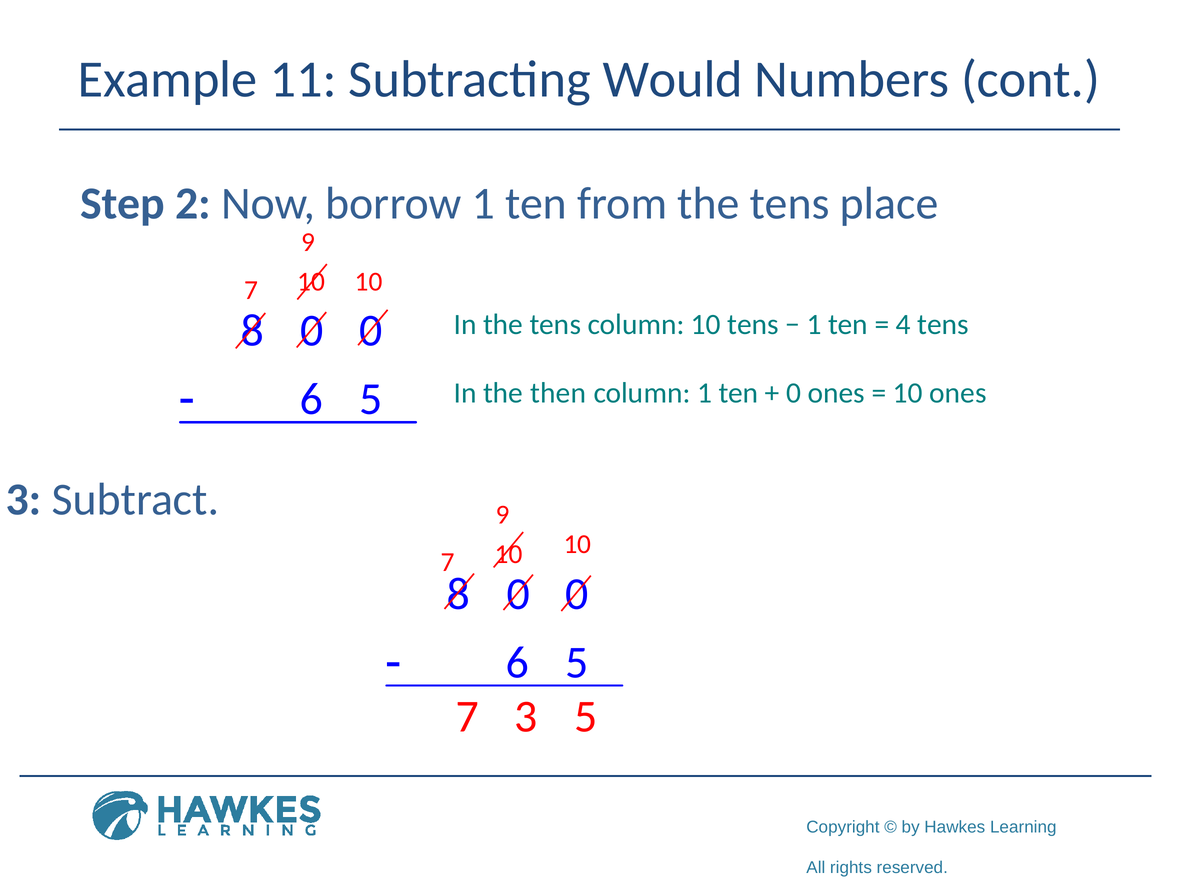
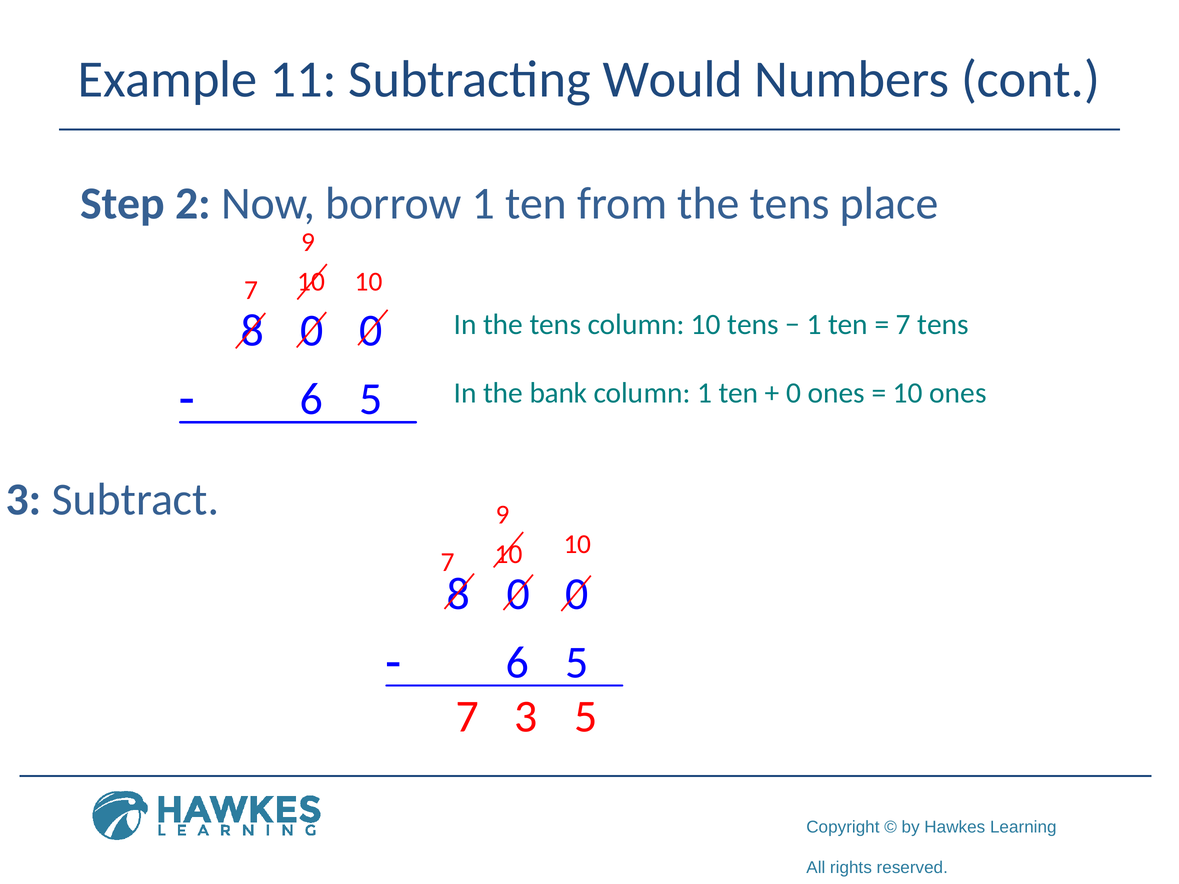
4: 4 -> 7 (903, 325)
then: then -> bank (559, 393)
